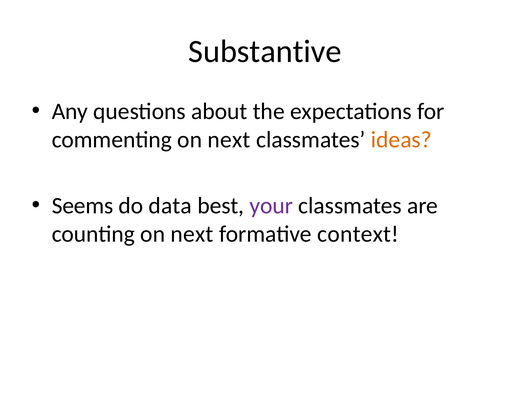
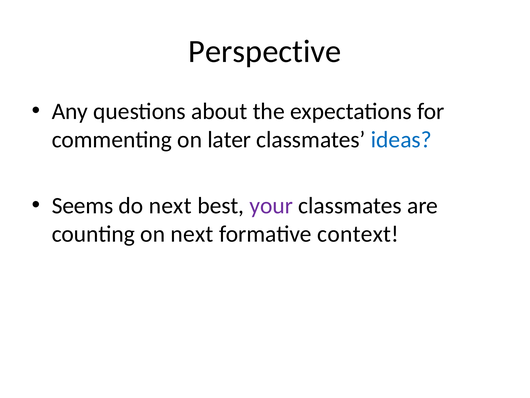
Substantive: Substantive -> Perspective (265, 51)
commenting on next: next -> later (229, 139)
ideas colour: orange -> blue (401, 139)
do data: data -> next (170, 205)
